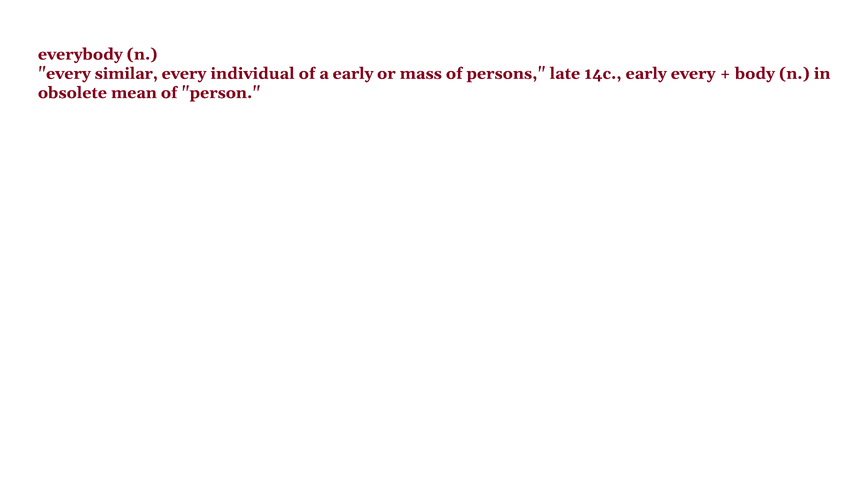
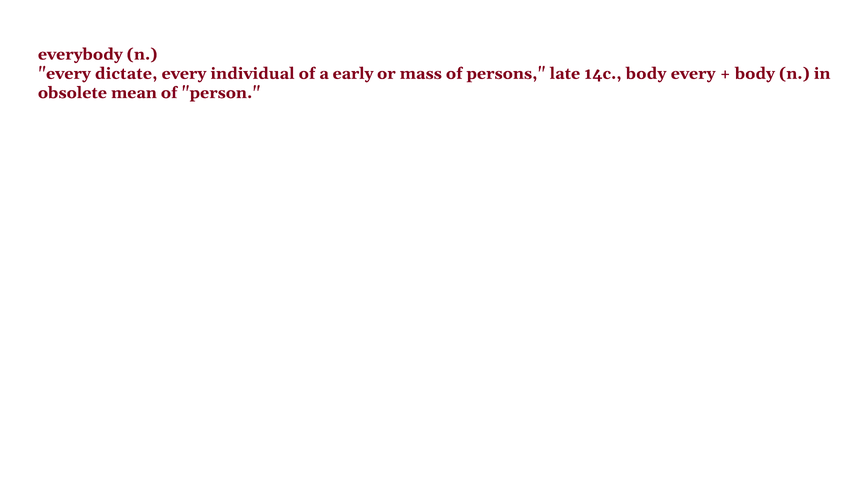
similar: similar -> dictate (126, 73)
14c early: early -> body (646, 73)
